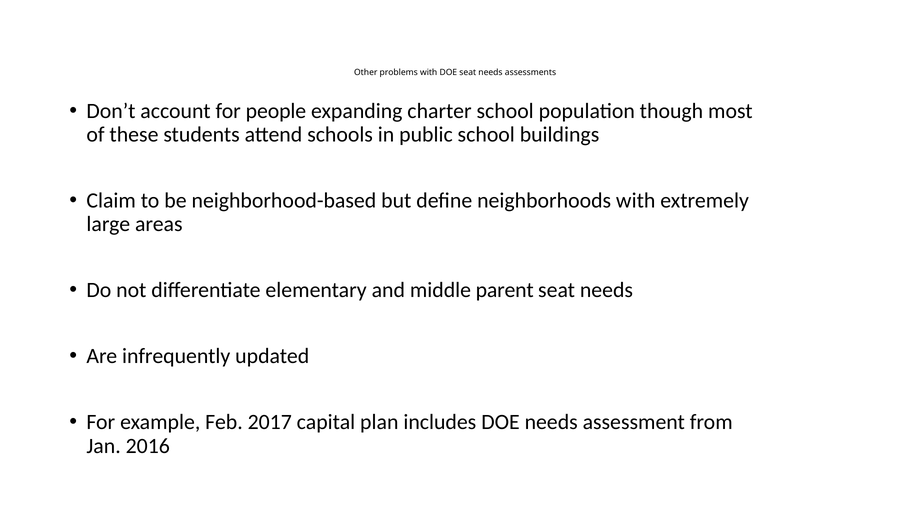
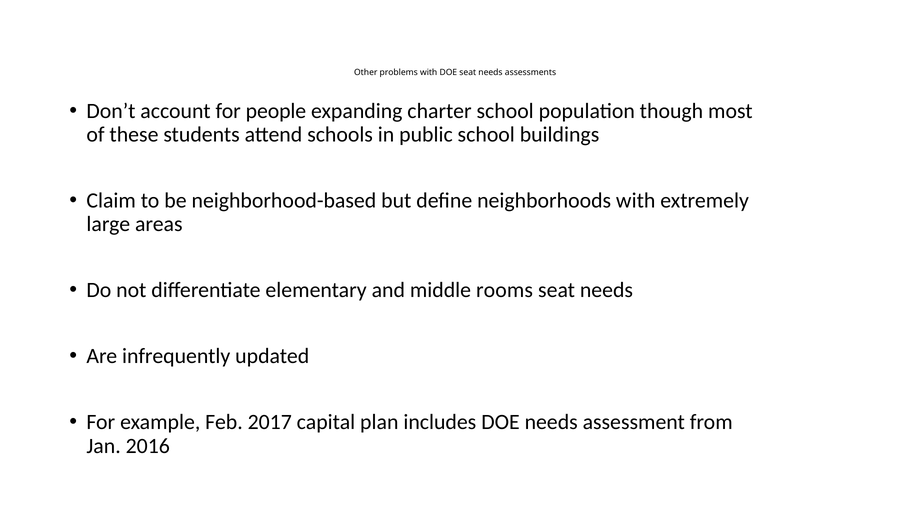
parent: parent -> rooms (505, 290)
